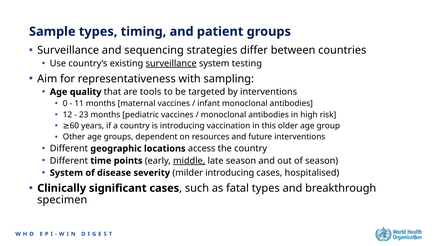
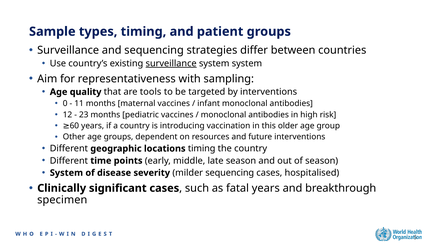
system testing: testing -> system (247, 64)
locations access: access -> timing (202, 149)
middle underline: present -> none (189, 161)
milder introducing: introducing -> sequencing (230, 173)
fatal types: types -> years (266, 188)
